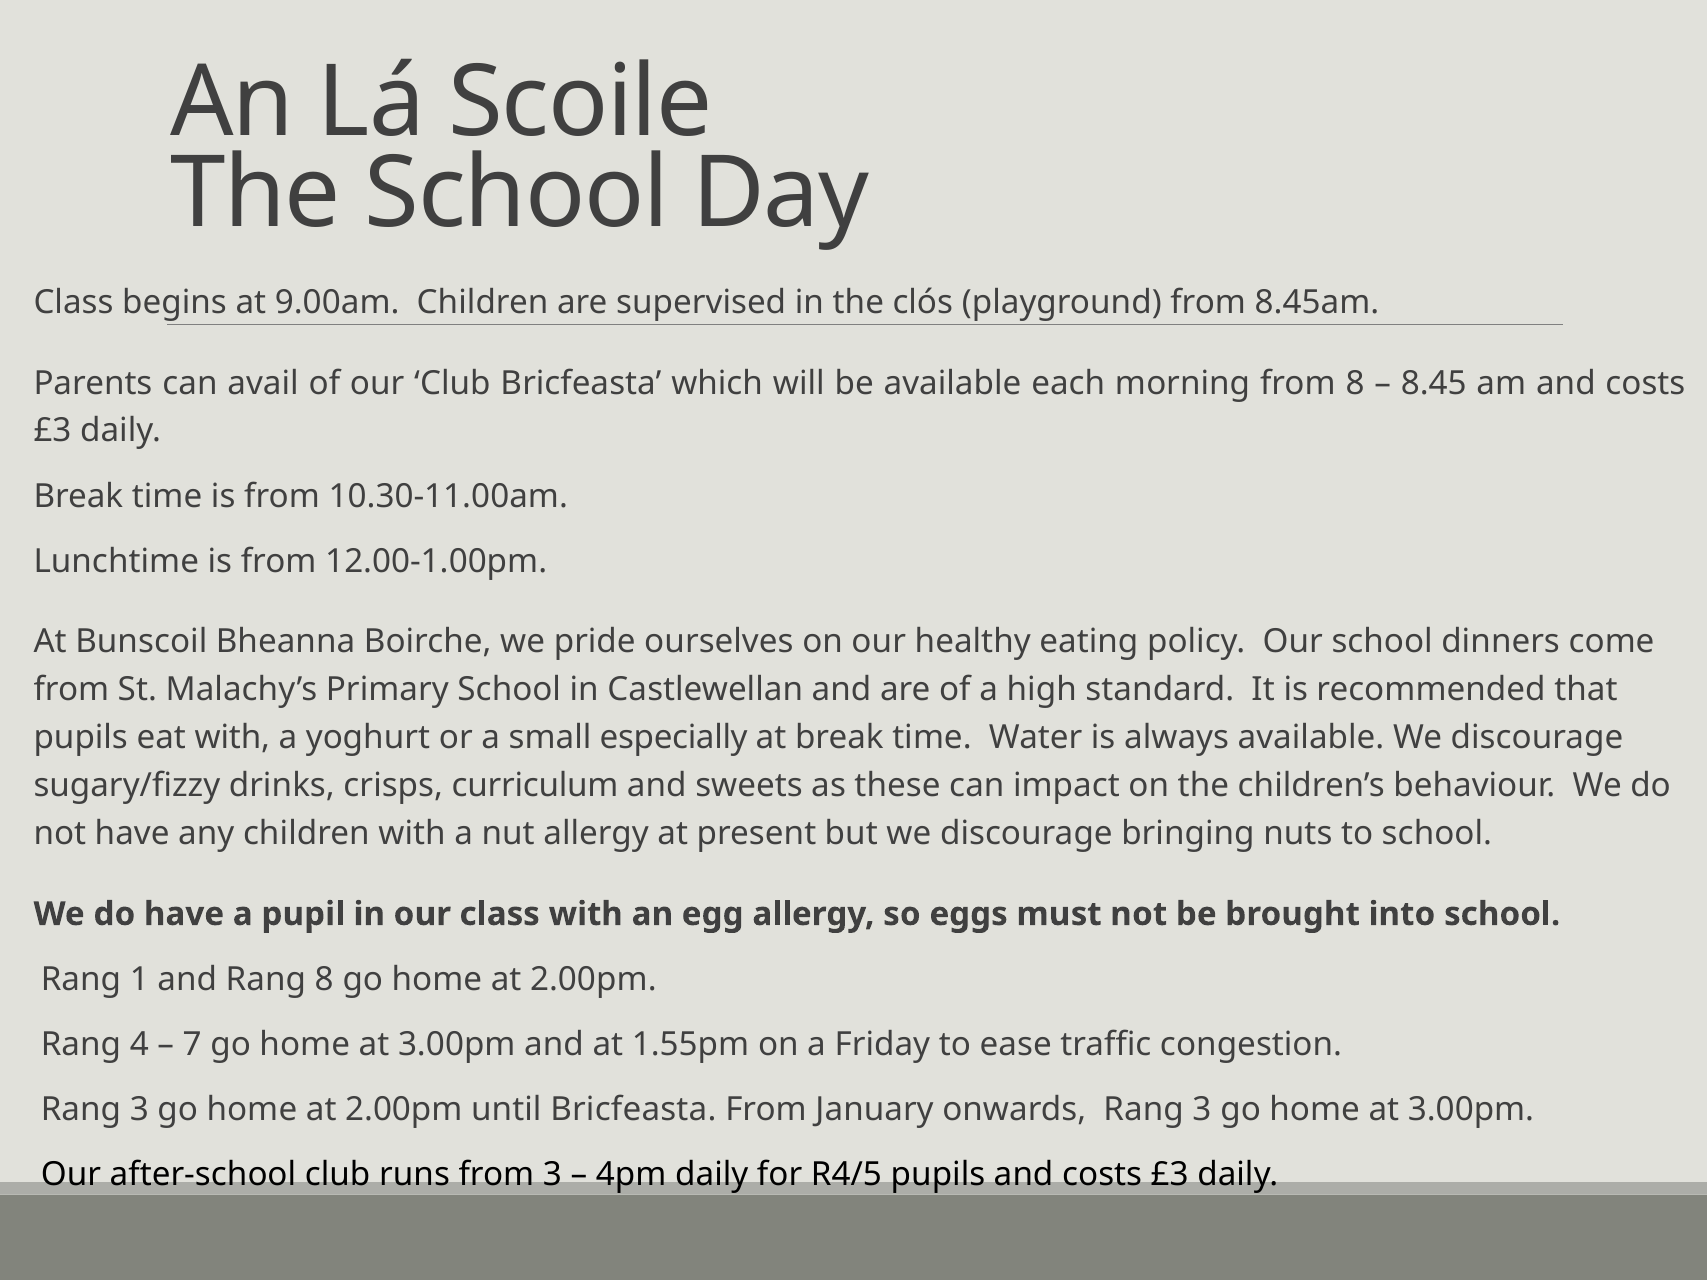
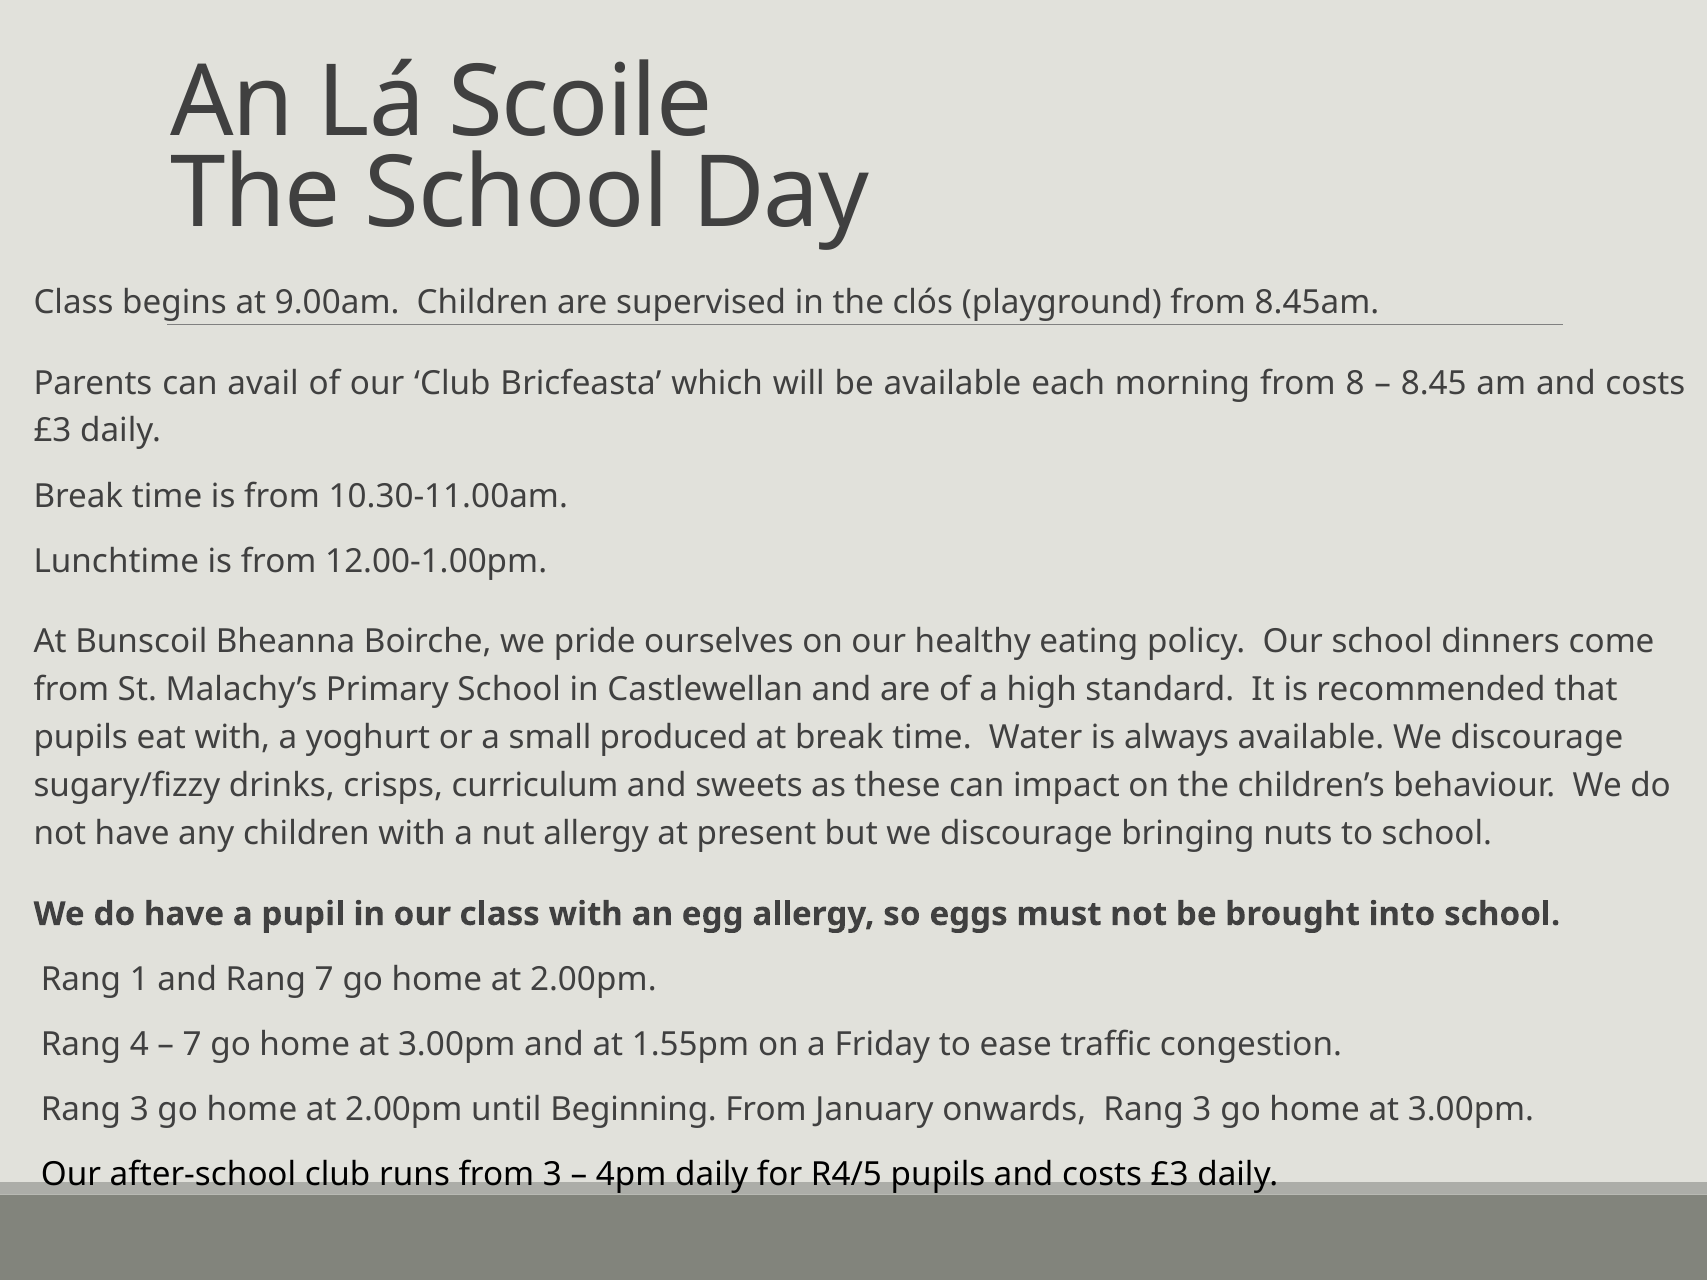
especially: especially -> produced (674, 738)
Rang 8: 8 -> 7 (324, 980)
until Bricfeasta: Bricfeasta -> Beginning (634, 1110)
